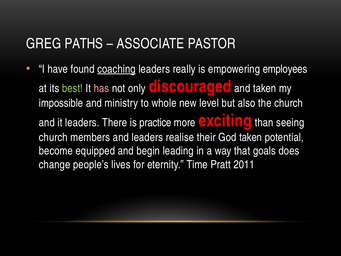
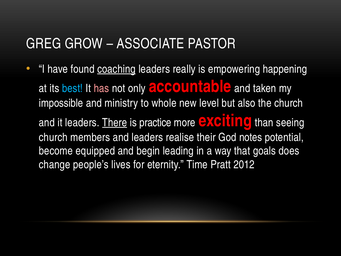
PATHS: PATHS -> GROW (84, 44)
employees: employees -> happening (285, 69)
best colour: light green -> light blue (72, 88)
discouraged: discouraged -> accountable (190, 86)
There underline: none -> present (115, 122)
God taken: taken -> notes (251, 137)
2011: 2011 -> 2012 (244, 164)
